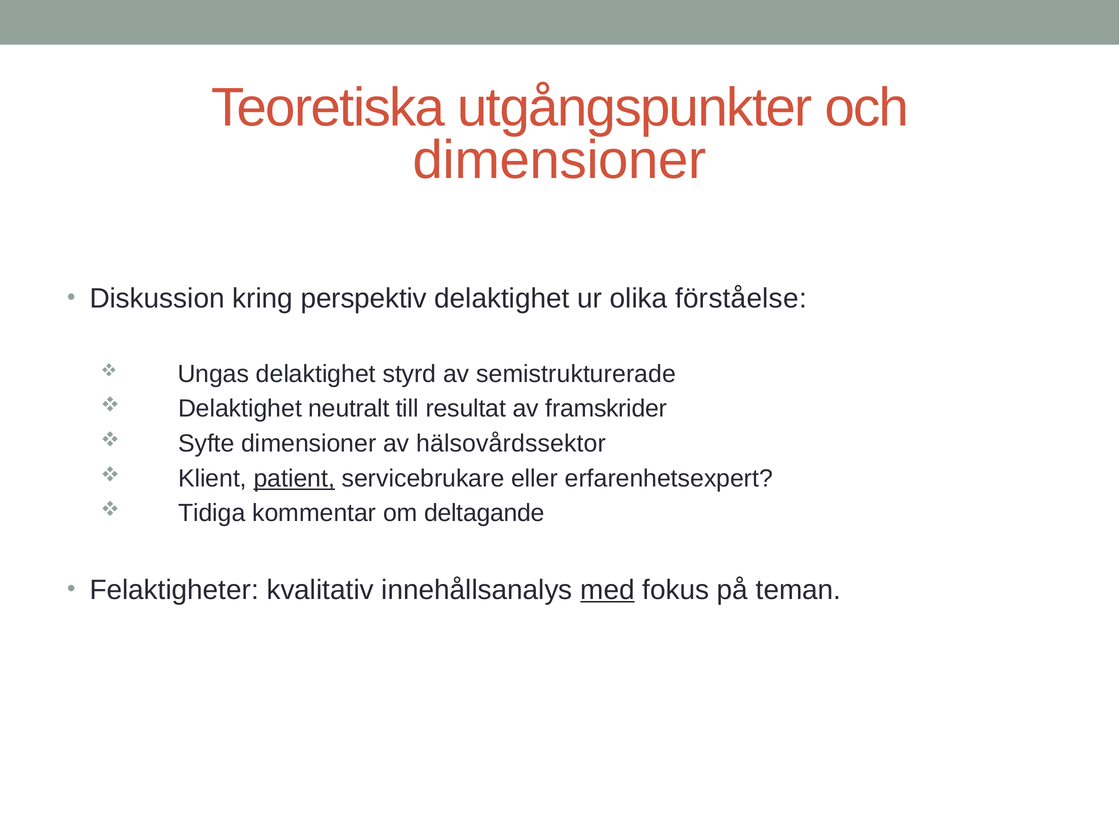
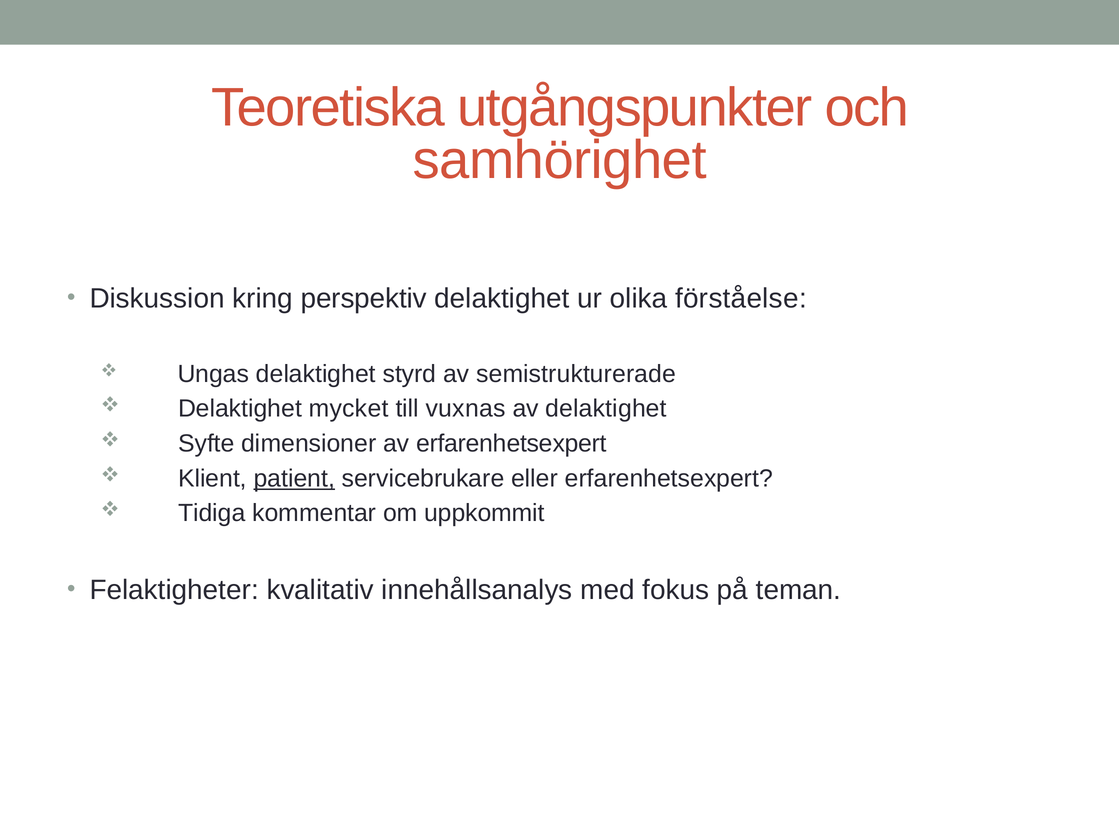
dimensioner: dimensioner -> samhörighet (560, 160)
neutralt: neutralt -> mycket (349, 409)
resultat: resultat -> vuxnas (466, 409)
av framskrider: framskrider -> delaktighet (606, 409)
av hälsovårdssektor: hälsovårdssektor -> erfarenhetsexpert (511, 444)
deltagande: deltagande -> uppkommit (484, 513)
med underline: present -> none (607, 590)
